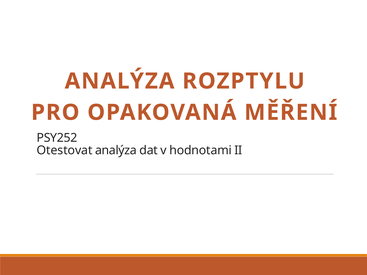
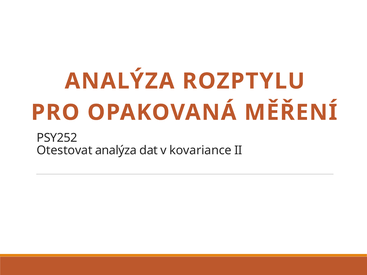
hodnotami: hodnotami -> kovariance (200, 151)
